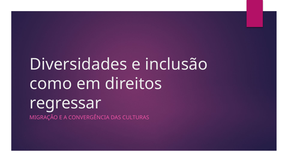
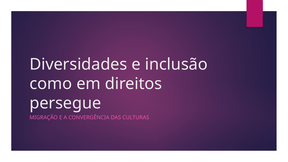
regressar: regressar -> persegue (65, 103)
